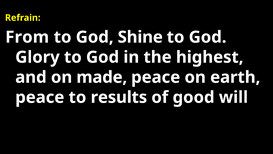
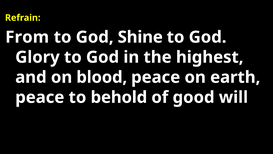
made: made -> blood (102, 77)
results: results -> behold (119, 97)
